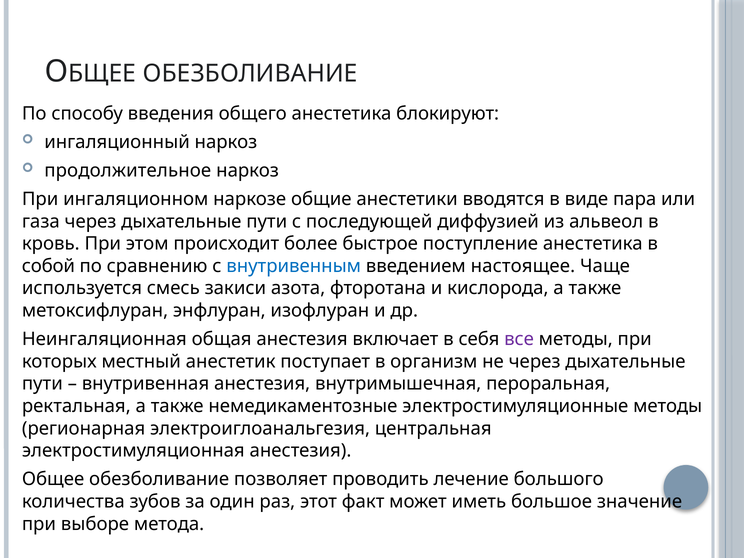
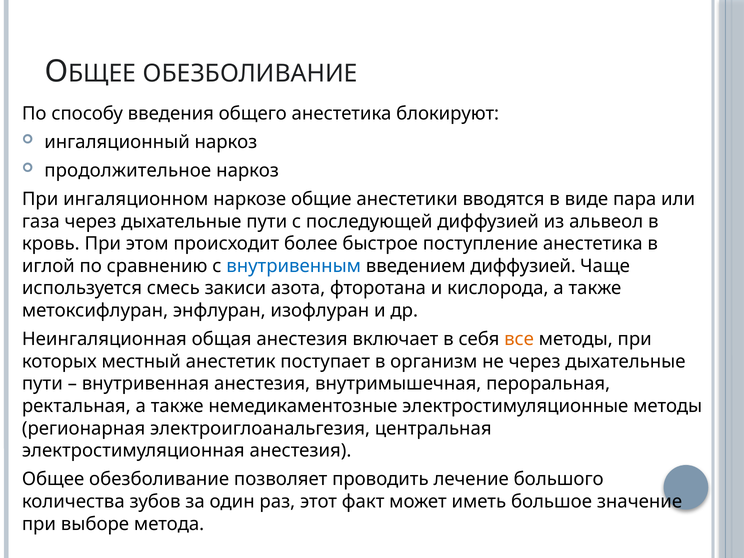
собой: собой -> иглой (48, 266)
введением настоящее: настоящее -> диффузией (523, 266)
все colour: purple -> orange (519, 339)
